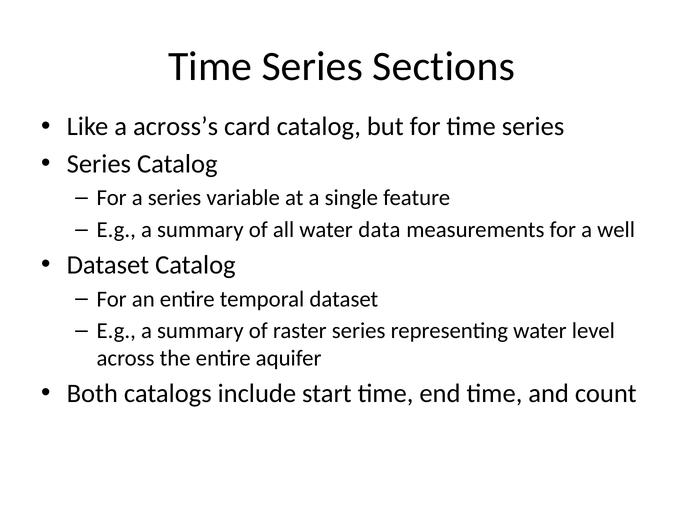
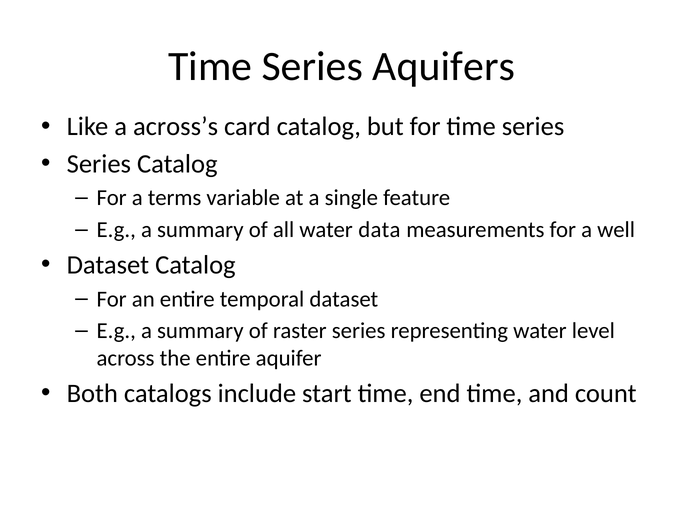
Sections: Sections -> Aquifers (444, 66)
a series: series -> terms (175, 198)
